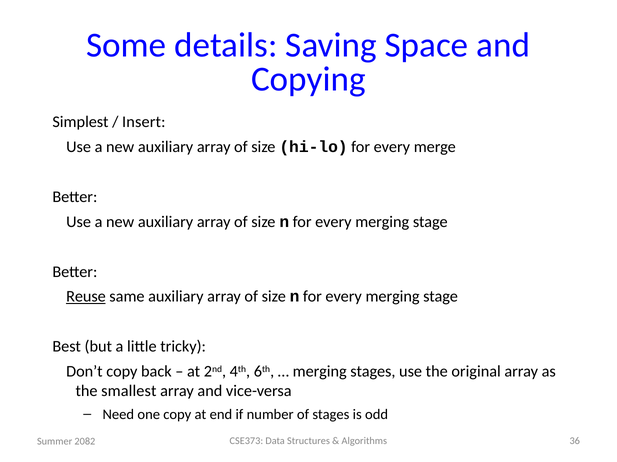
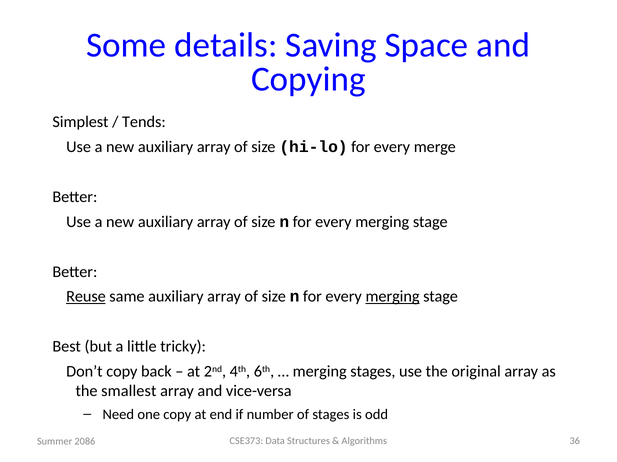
Insert: Insert -> Tends (144, 122)
merging underline: none -> present (393, 297)
2082: 2082 -> 2086 (85, 442)
